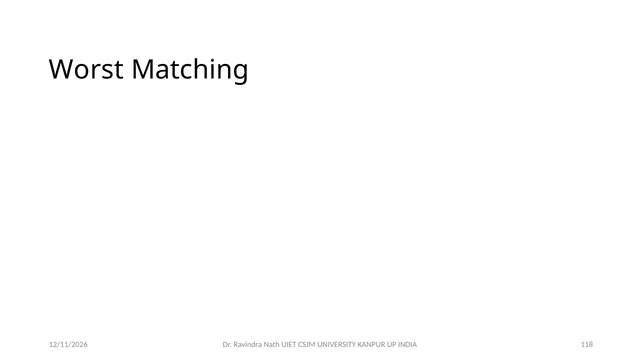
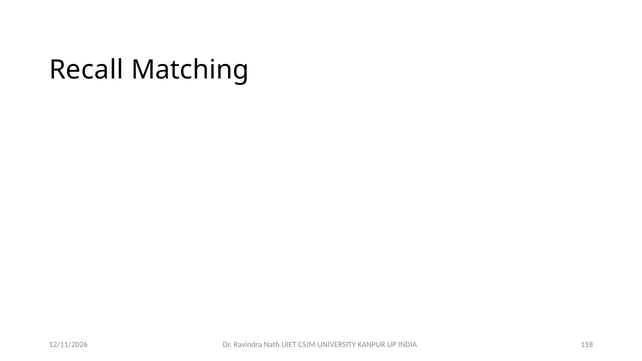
Worst: Worst -> Recall (86, 70)
